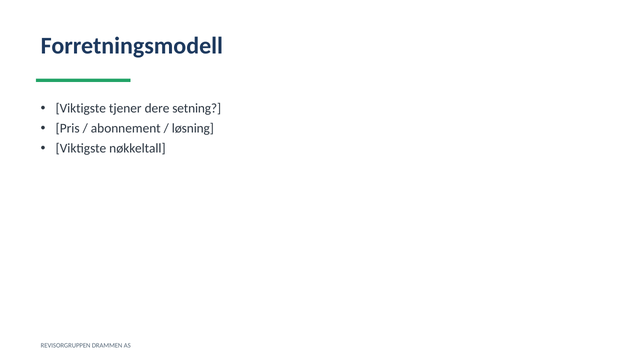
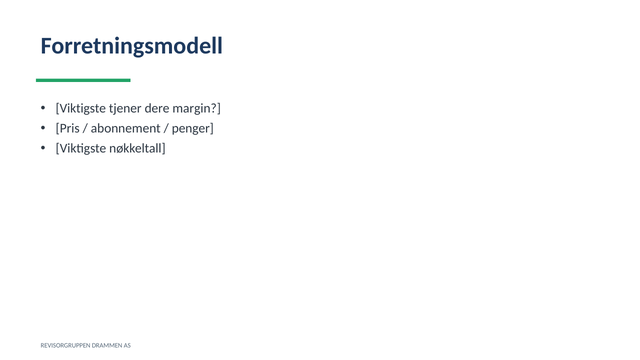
setning: setning -> margin (197, 108)
løsning: løsning -> penger (193, 128)
